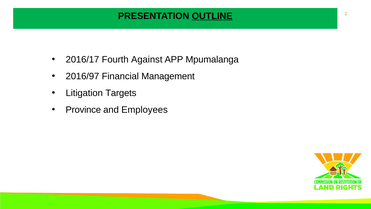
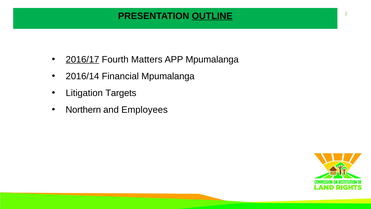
2016/17 underline: none -> present (82, 59)
Against: Against -> Matters (147, 59)
2016/97: 2016/97 -> 2016/14 (82, 76)
Financial Management: Management -> Mpumalanga (168, 76)
Province: Province -> Northern (83, 110)
